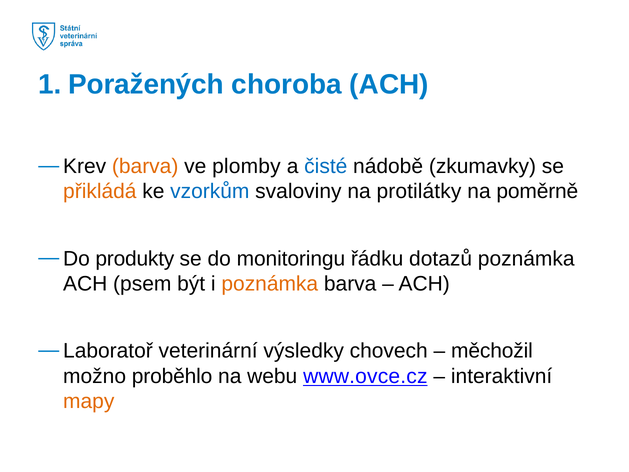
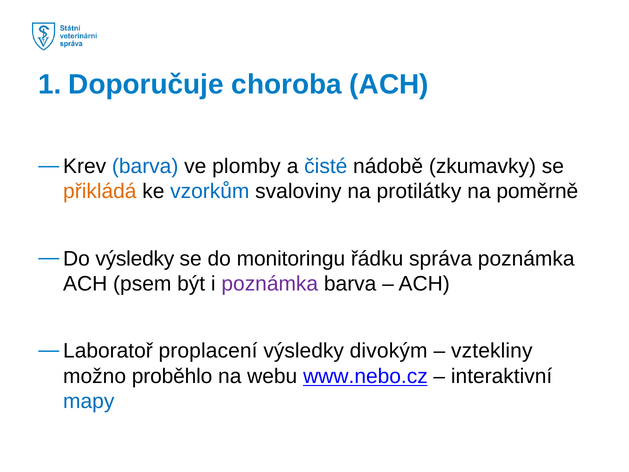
Poražených: Poražených -> Doporučuje (146, 84)
barva colour: orange -> blue (145, 166)
produkty: produkty -> výsledky (135, 258)
dotazů: dotazů -> správa (441, 258)
poznámka colour: orange -> purple (270, 284)
veterinární: veterinární -> proplacení (208, 351)
chovech: chovech -> divokým (389, 351)
měchožil: měchožil -> vztekliny (492, 351)
www.ovce.cz: www.ovce.cz -> www.nebo.cz (365, 376)
mapy colour: orange -> blue (89, 401)
